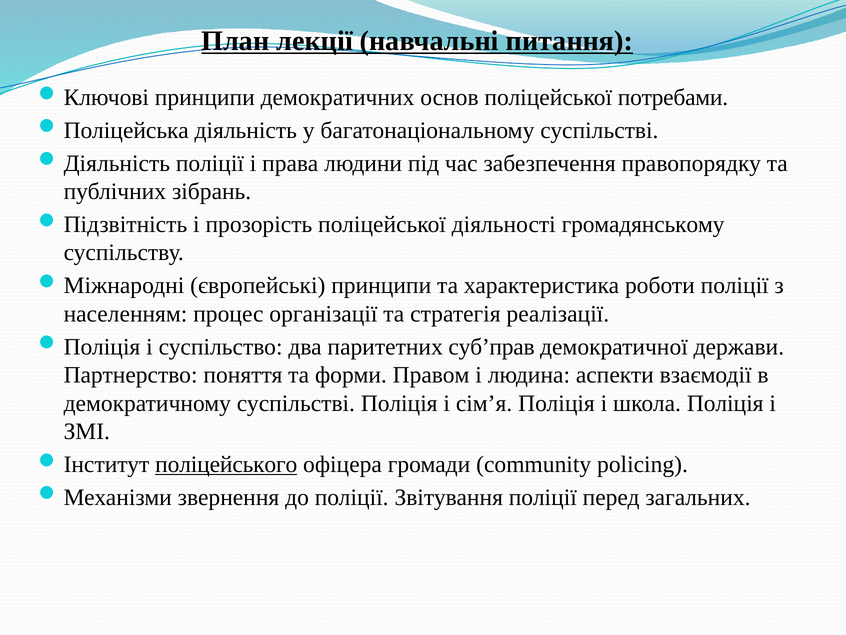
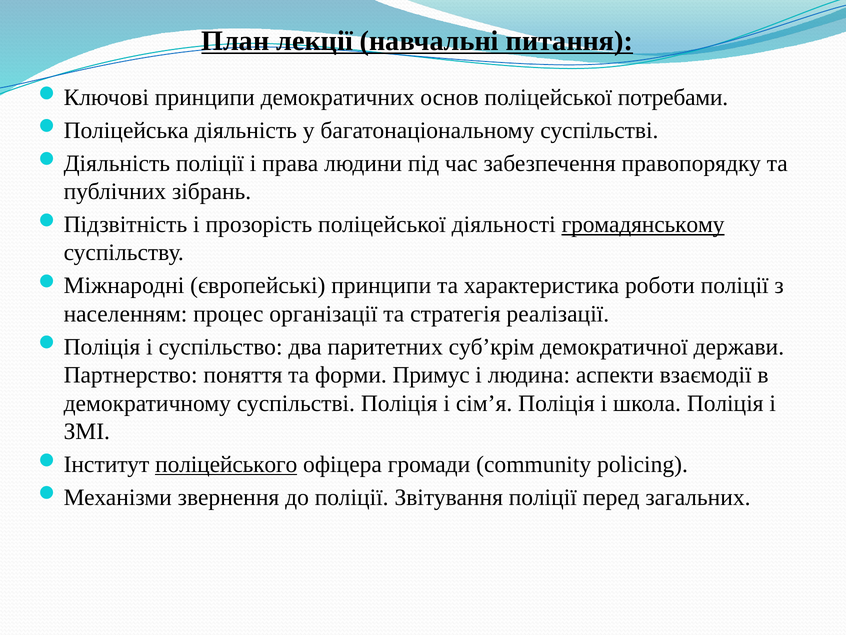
громадянському underline: none -> present (643, 224)
суб’прав: суб’прав -> суб’крім (492, 346)
Правом: Правом -> Примус (431, 375)
